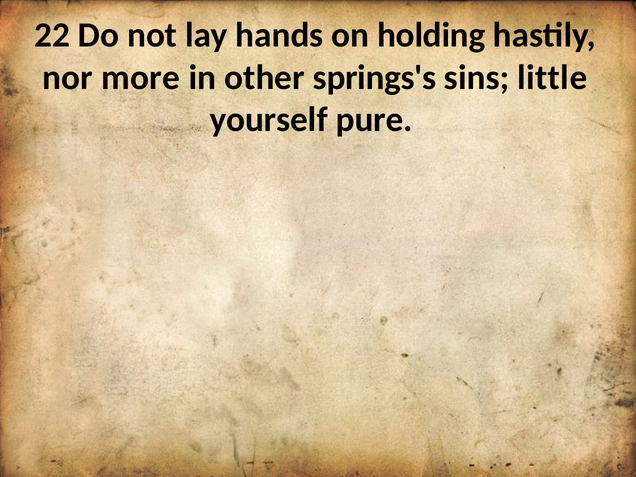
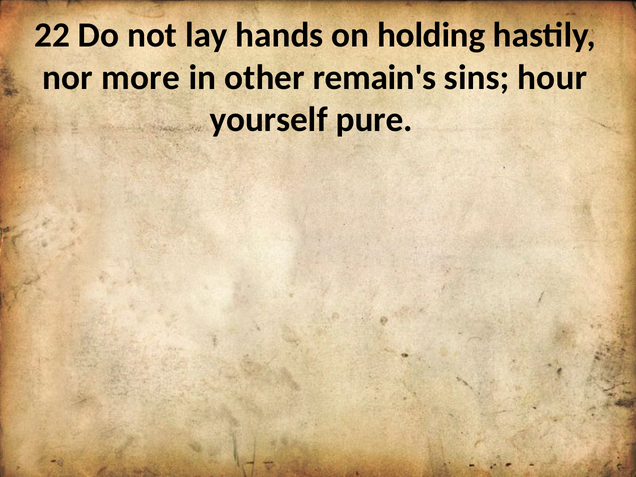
springs's: springs's -> remain's (375, 77)
little: little -> hour (552, 77)
